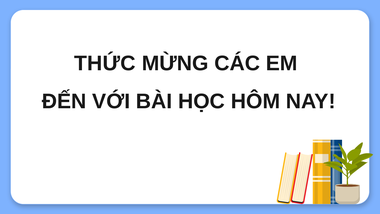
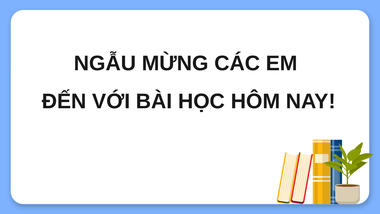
THỨC: THỨC -> NGẪU (105, 63)
